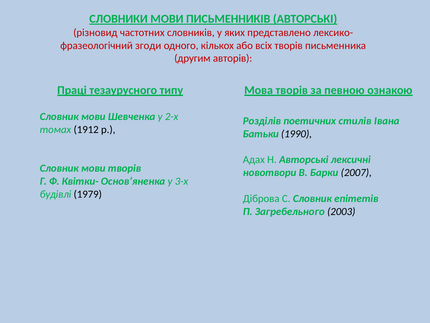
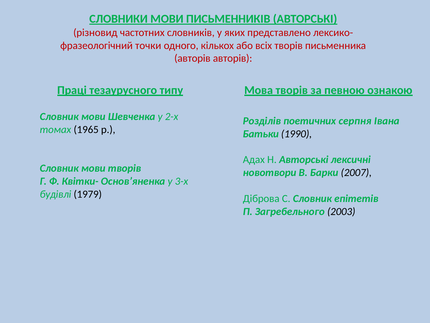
згоди: згоди -> точки (148, 45)
другим: другим -> авторів (192, 58)
стилів: стилів -> серпня (355, 121)
1912: 1912 -> 1965 (86, 129)
